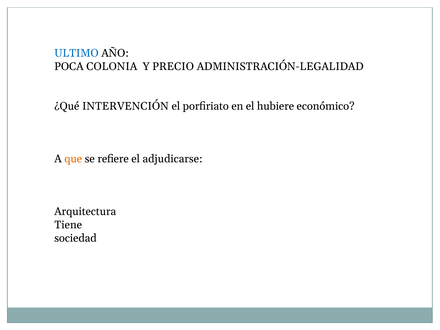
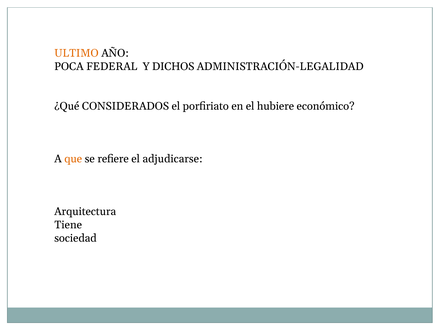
ULTIMO colour: blue -> orange (76, 53)
COLONIA: COLONIA -> FEDERAL (112, 66)
PRECIO: PRECIO -> DICHOS (173, 66)
INTERVENCIÓN: INTERVENCIÓN -> CONSIDERADOS (126, 106)
